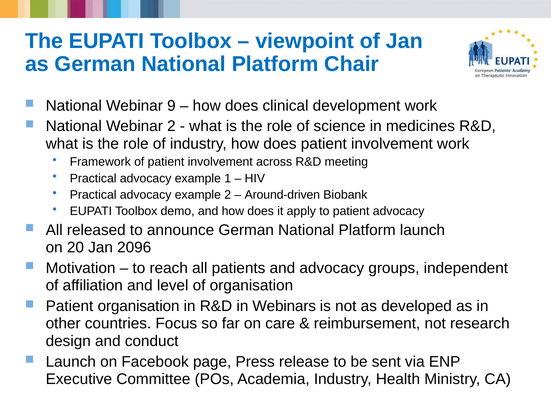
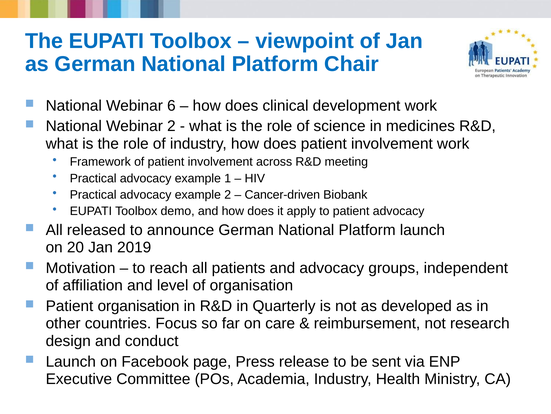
9: 9 -> 6 (171, 105)
Around-driven: Around-driven -> Cancer-driven (282, 194)
2096: 2096 -> 2019 (134, 247)
Webinars: Webinars -> Quarterly (284, 306)
